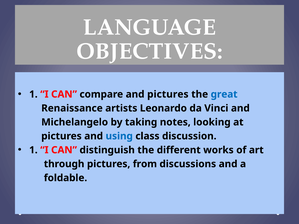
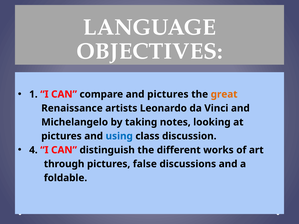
great colour: blue -> orange (224, 94)
1: 1 -> 4 (33, 150)
from: from -> false (145, 164)
